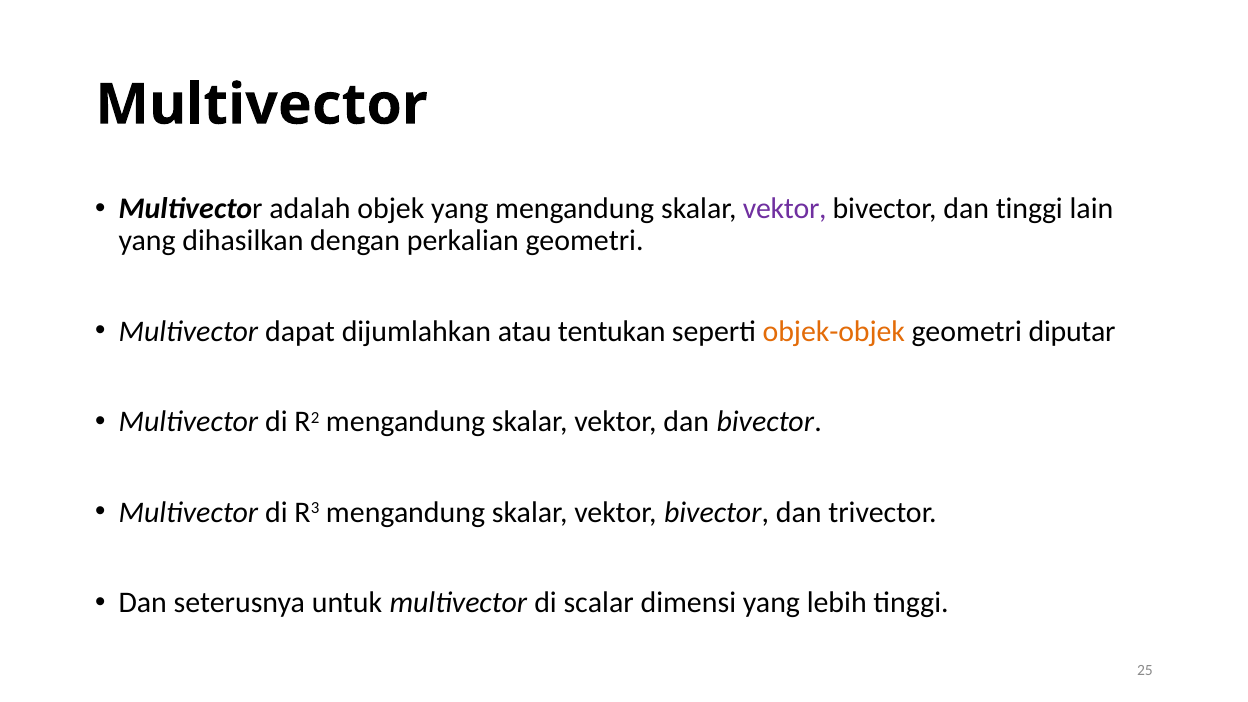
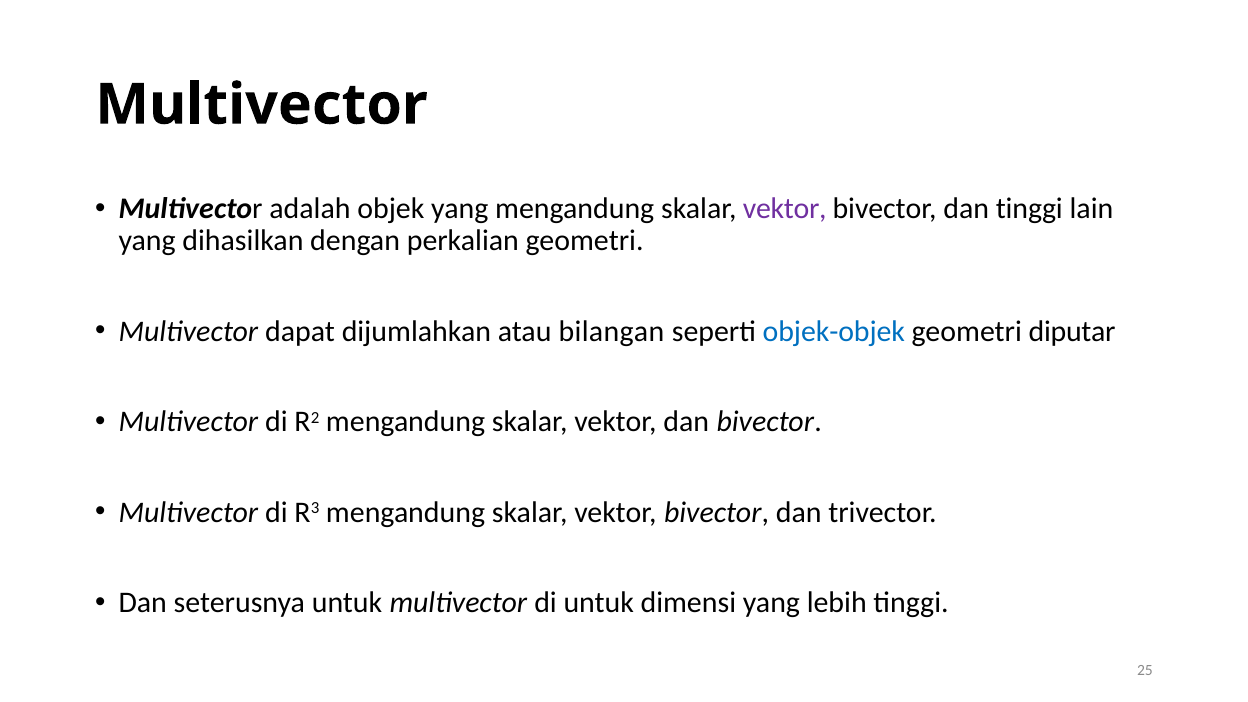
tentukan: tentukan -> bilangan (611, 331)
objek-objek colour: orange -> blue (834, 331)
di scalar: scalar -> untuk (599, 603)
